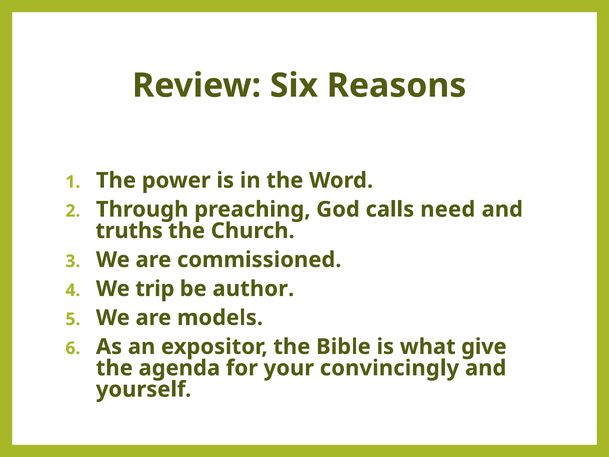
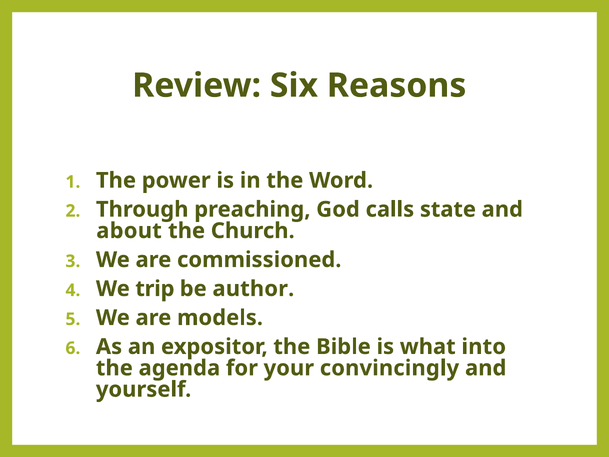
need: need -> state (448, 209)
truths: truths -> about (129, 231)
give: give -> into (484, 347)
